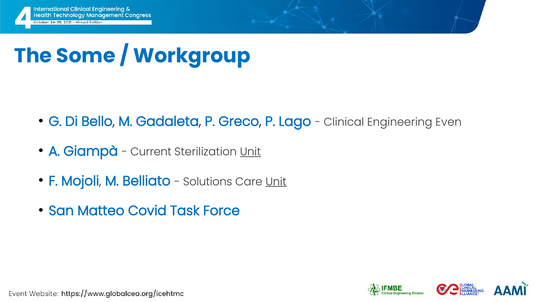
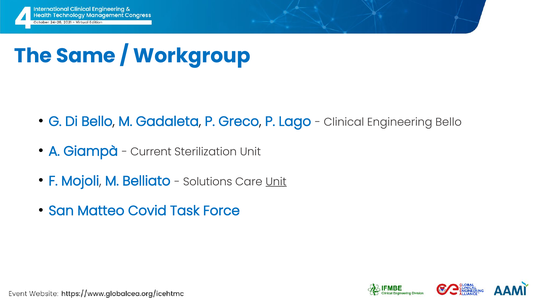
Some: Some -> Same (86, 56)
Engineering Even: Even -> Bello (449, 122)
Unit underline: present -> none (250, 152)
